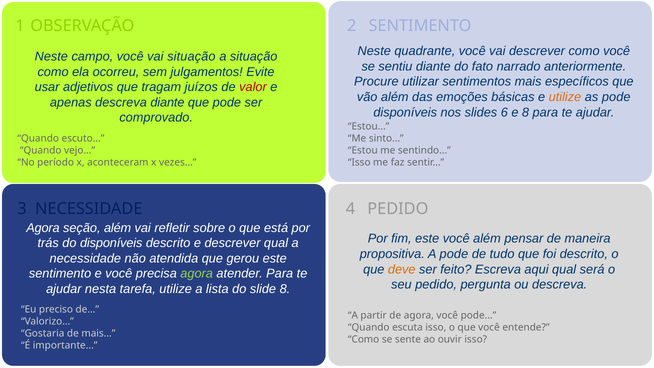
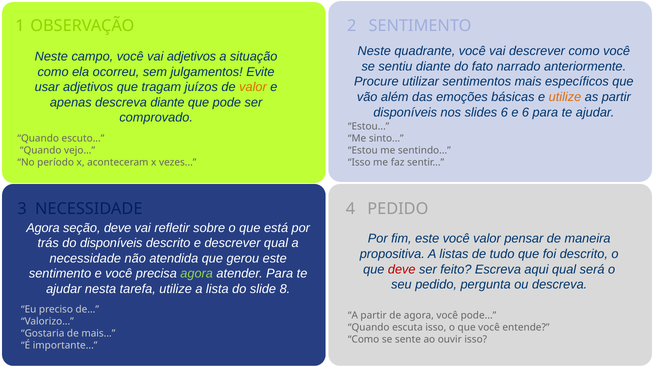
vai situação: situação -> adjetivos (192, 57)
valor colour: red -> orange (253, 87)
as pode: pode -> partir (616, 97)
e 8: 8 -> 6 (526, 112)
seção além: além -> deve (118, 228)
você além: além -> valor (487, 239)
A pode: pode -> listas (454, 254)
deve colour: orange -> red (402, 269)
